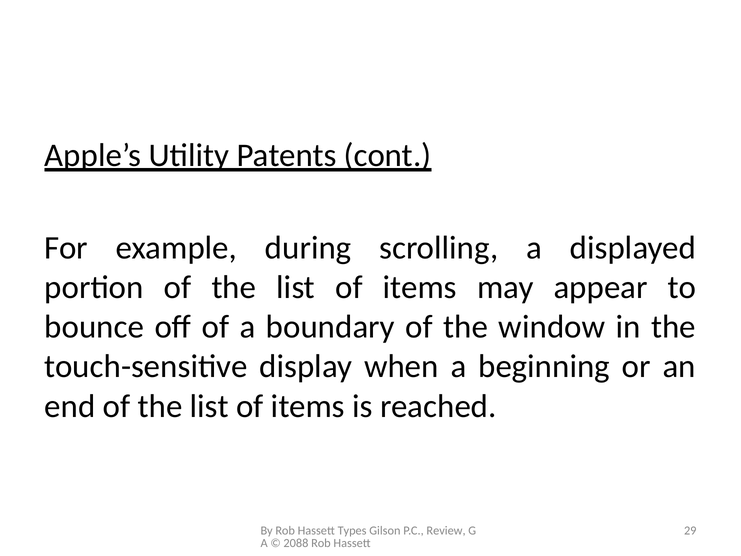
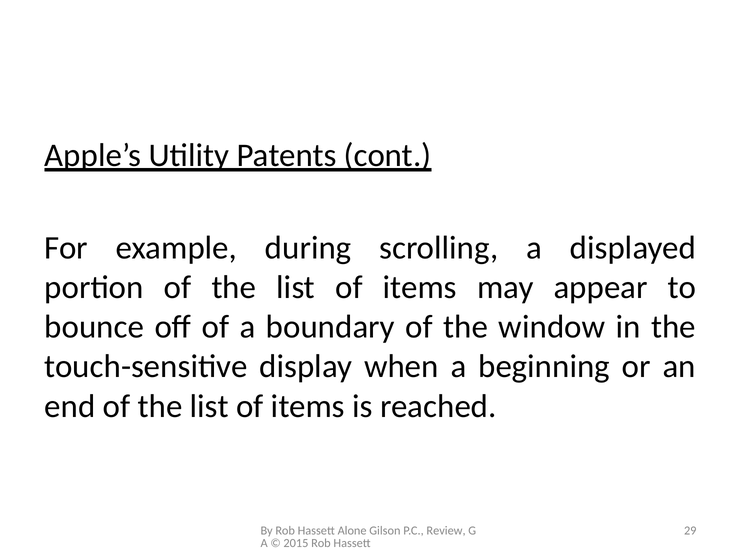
Types: Types -> Alone (352, 531)
2088: 2088 -> 2015 (296, 543)
